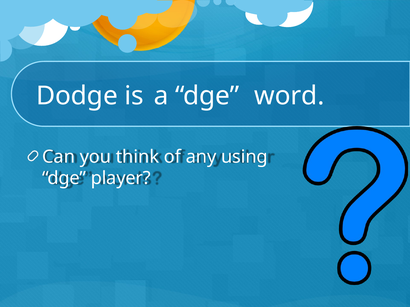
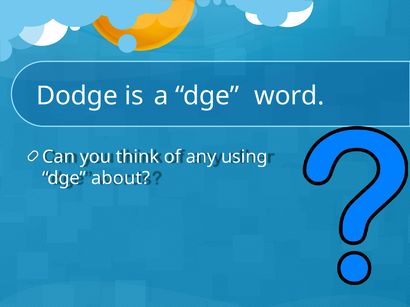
player: player -> about (121, 179)
